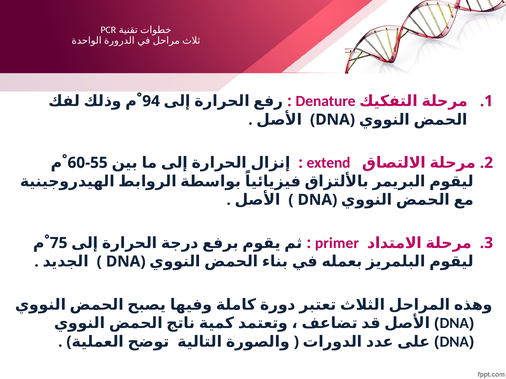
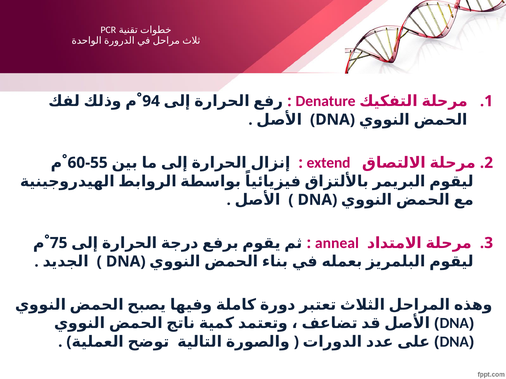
primer: primer -> anneal (337, 243)
